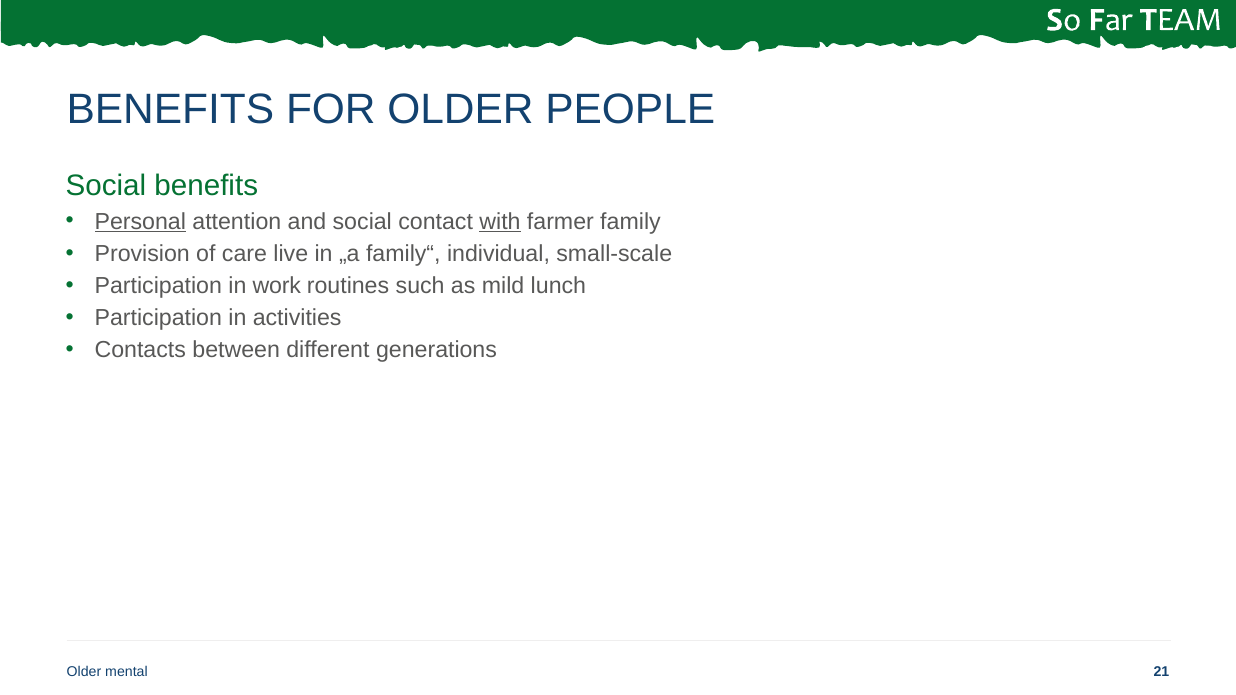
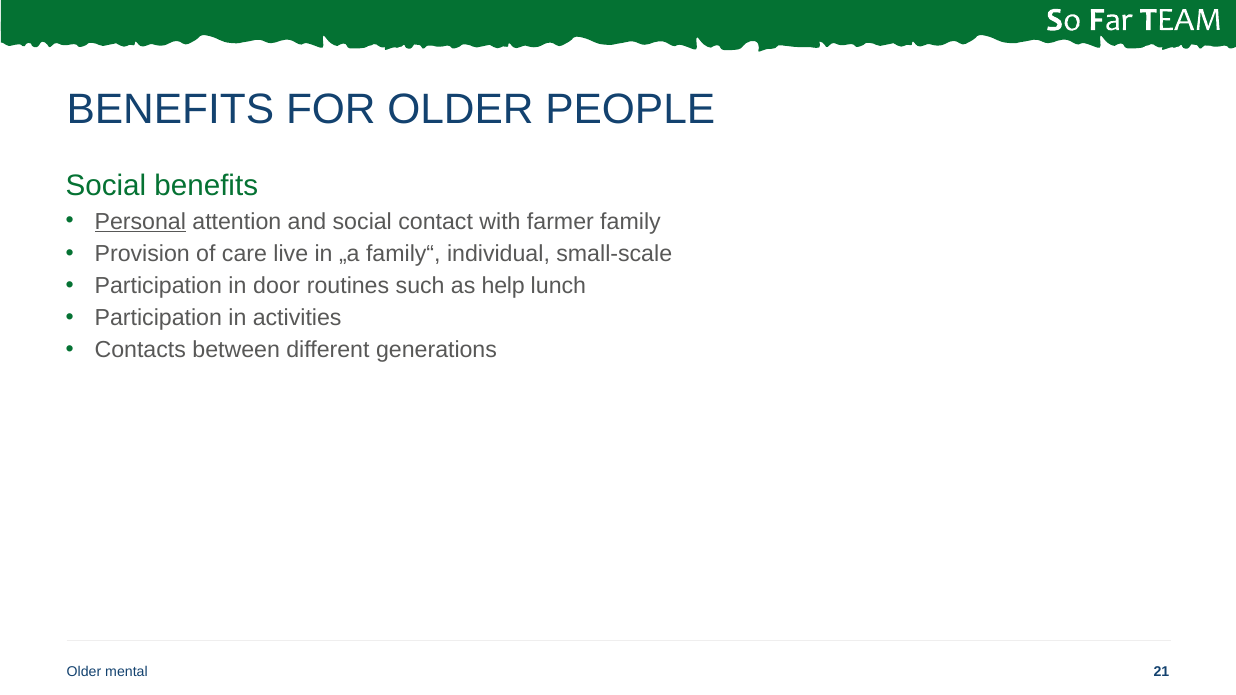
with underline: present -> none (500, 222)
work: work -> door (277, 286)
mild: mild -> help (503, 286)
